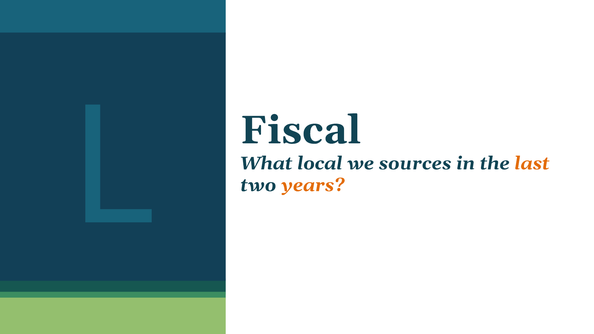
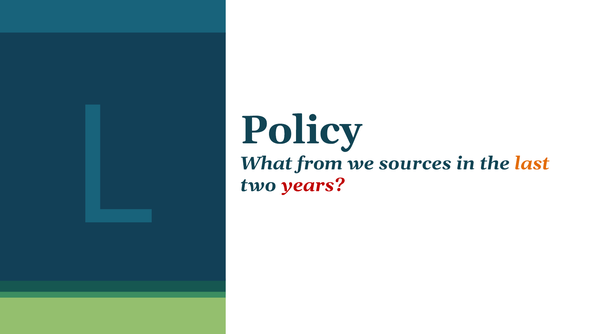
Fiscal: Fiscal -> Policy (301, 130)
local: local -> from (320, 163)
years colour: orange -> red (312, 185)
